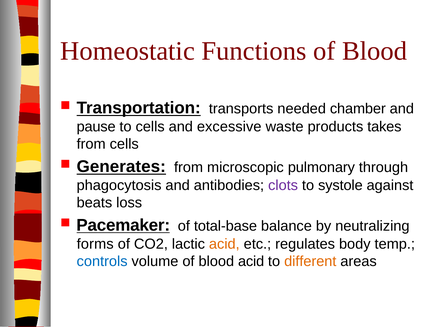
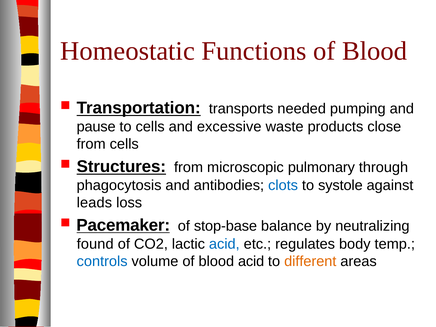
chamber: chamber -> pumping (358, 109)
takes: takes -> close (384, 127)
Generates: Generates -> Structures (121, 167)
clots colour: purple -> blue (283, 185)
beats: beats -> leads (94, 203)
total-base: total-base -> stop-base (225, 226)
forms: forms -> found (95, 244)
acid colour: orange -> blue (224, 244)
